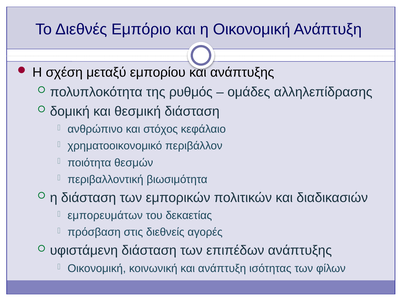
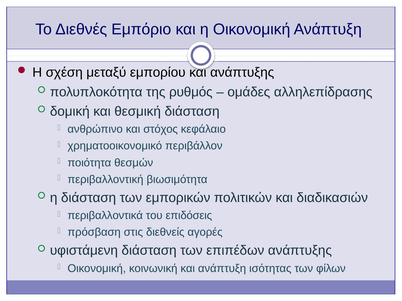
εμπορευμάτων: εμπορευμάτων -> περιβαλλοντικά (105, 216)
δεκαετίας: δεκαετίας -> επιδόσεις (189, 216)
